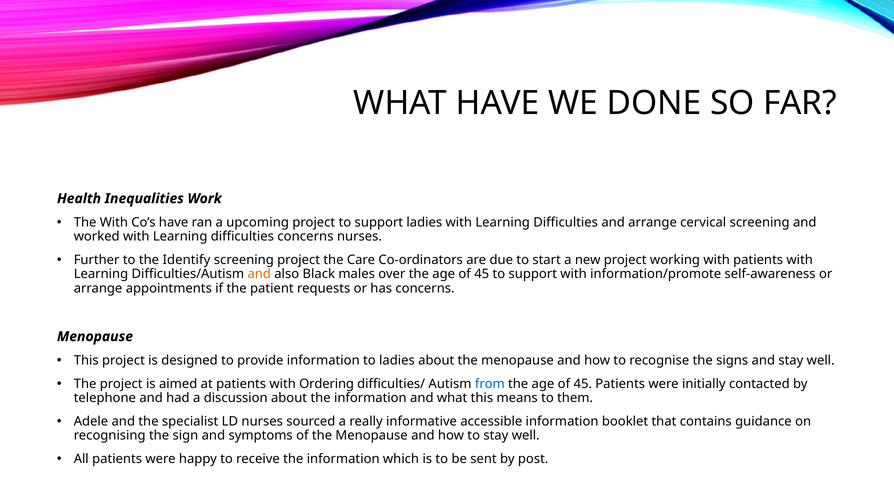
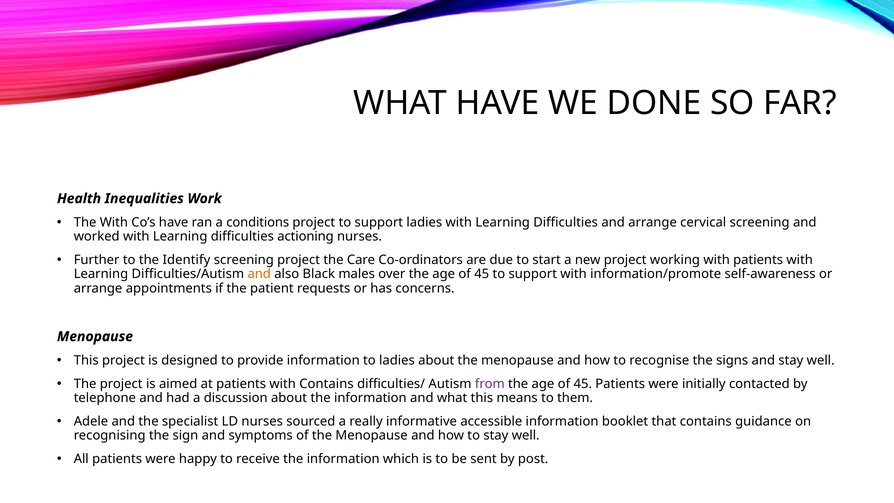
upcoming: upcoming -> conditions (258, 222)
difficulties concerns: concerns -> actioning (306, 237)
with Ordering: Ordering -> Contains (326, 384)
from colour: blue -> purple (490, 384)
